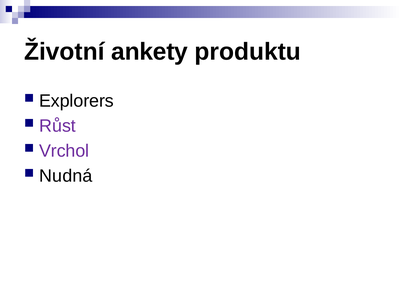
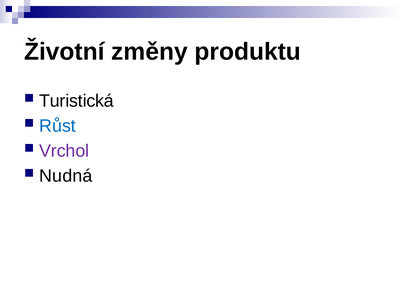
ankety: ankety -> změny (150, 52)
Explorers: Explorers -> Turistická (77, 101)
Růst colour: purple -> blue (58, 126)
